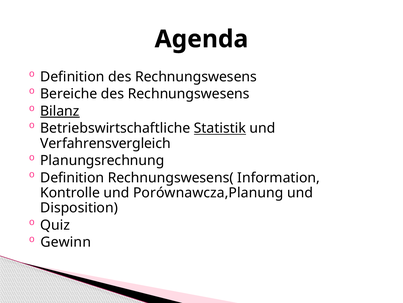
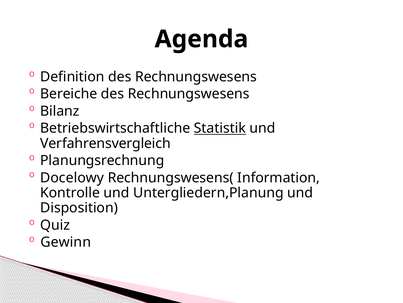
Bilanz underline: present -> none (60, 111)
Definition: Definition -> Docelowy (72, 177)
Porównawcza,Planung: Porównawcza,Planung -> Untergliedern,Planung (208, 192)
